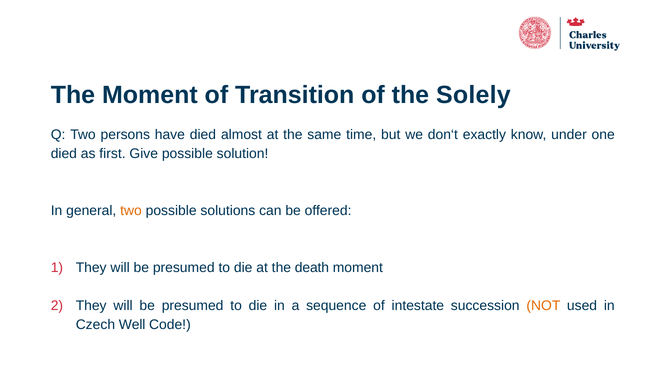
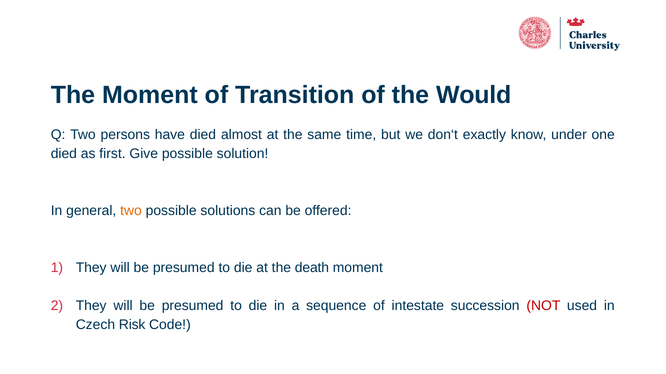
Solely: Solely -> Would (474, 95)
NOT colour: orange -> red (543, 306)
Well: Well -> Risk (132, 325)
